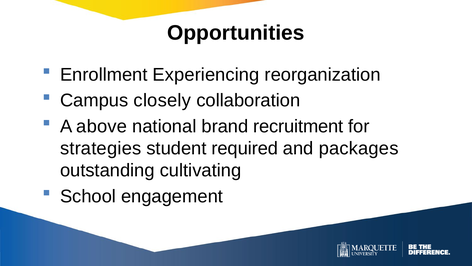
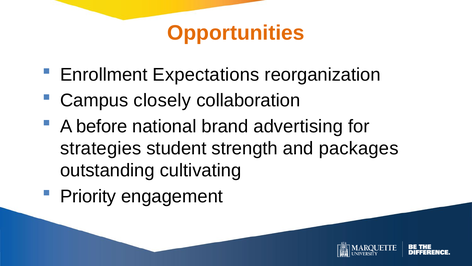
Opportunities colour: black -> orange (236, 33)
Experiencing: Experiencing -> Expectations (206, 75)
above: above -> before (102, 126)
recruitment: recruitment -> advertising (298, 126)
required: required -> strength (245, 148)
School: School -> Priority (88, 196)
